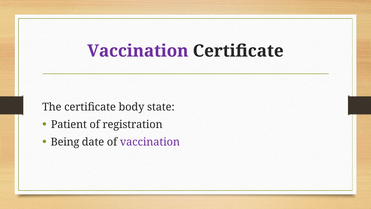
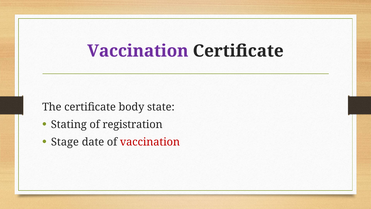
Patient: Patient -> Stating (69, 124)
Being: Being -> Stage (65, 142)
vaccination colour: purple -> red (150, 142)
